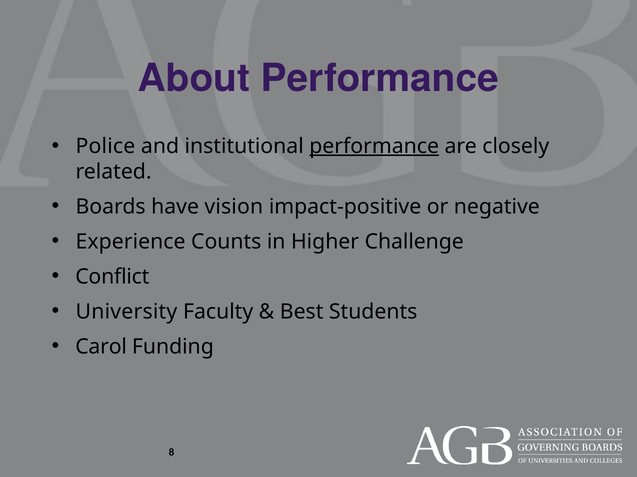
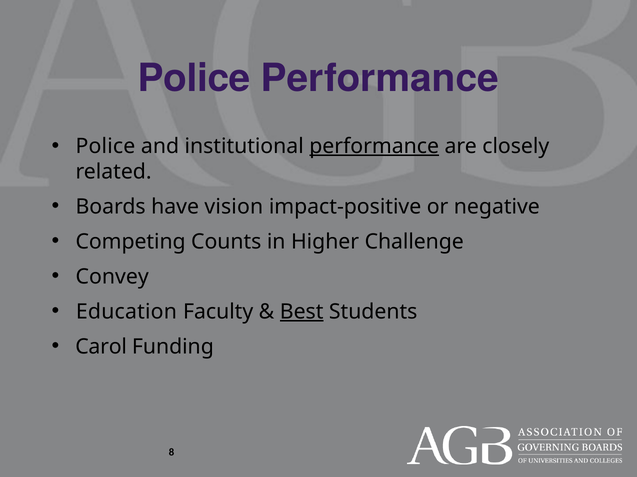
About: About -> Police (194, 79)
Experience: Experience -> Competing (131, 242)
Conflict: Conflict -> Convey (112, 277)
University: University -> Education (126, 312)
Best underline: none -> present (302, 312)
